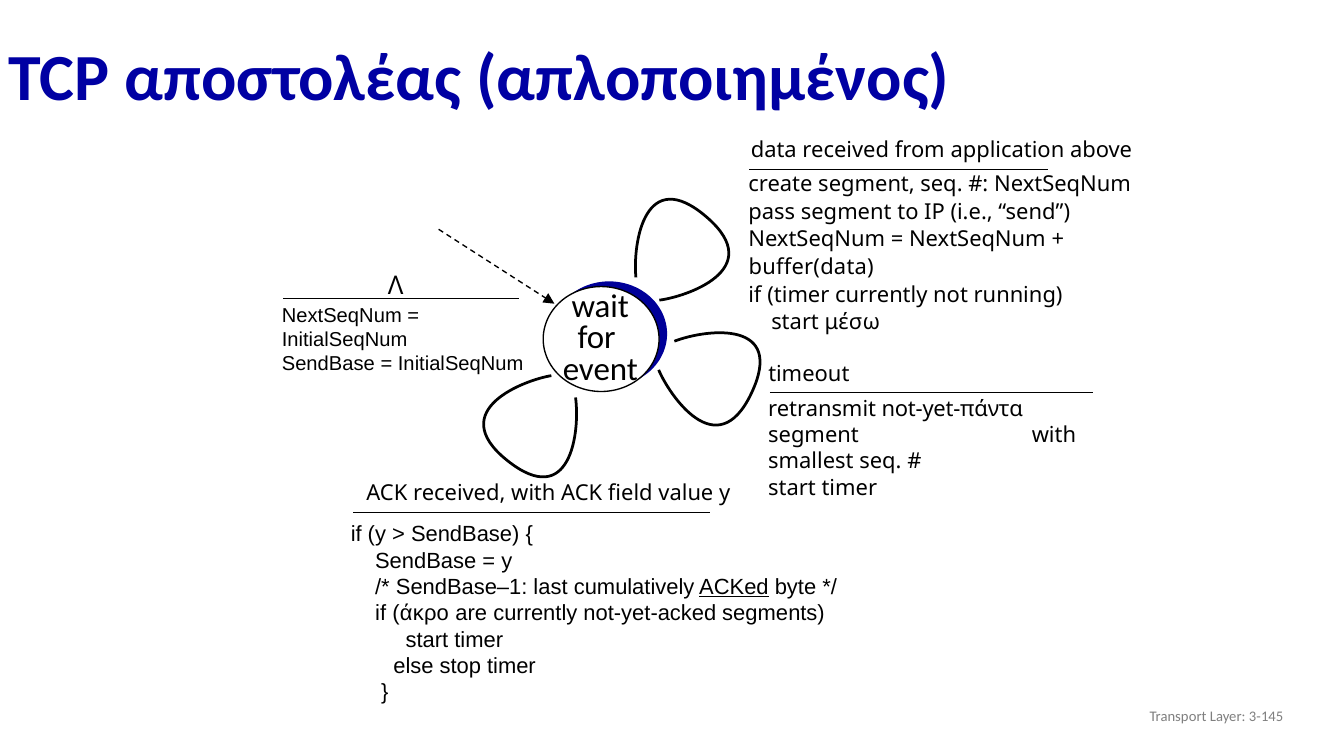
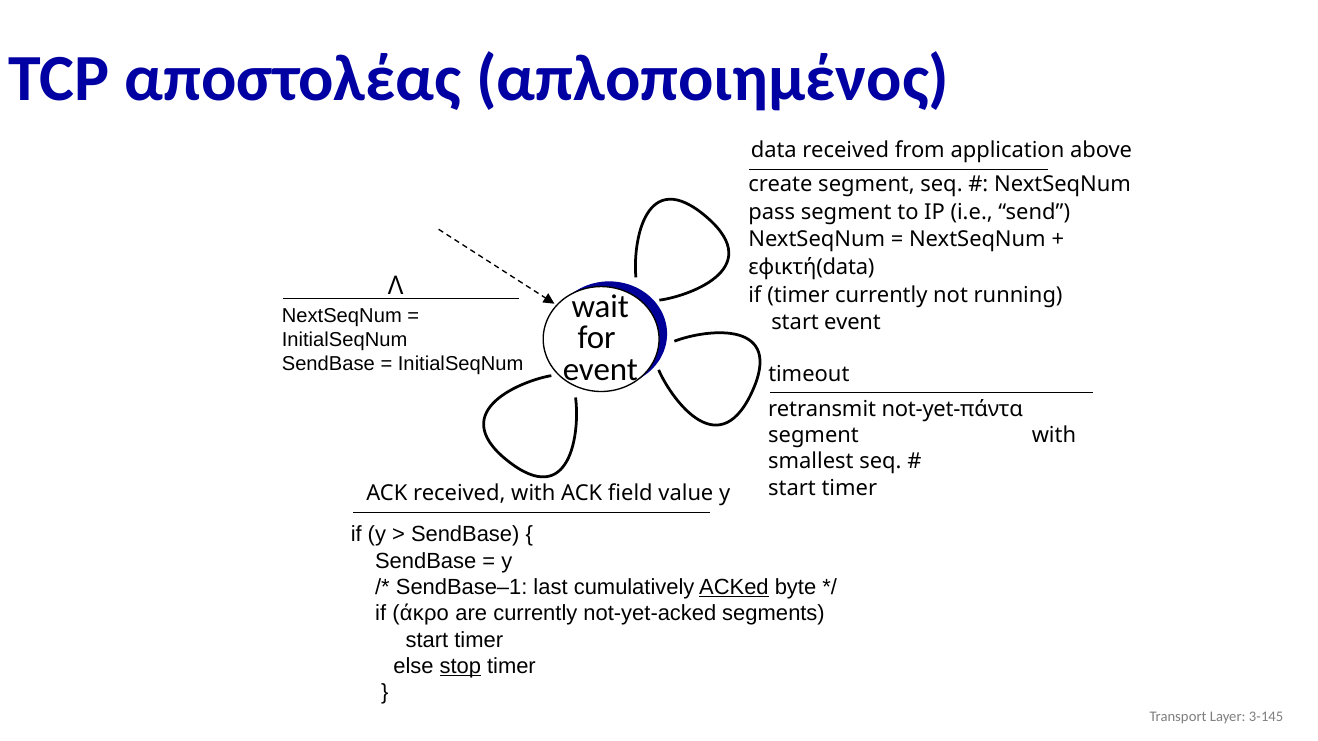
buffer(data: buffer(data -> εφικτή(data (811, 268)
start μέσω: μέσω -> event (853, 323)
stop underline: none -> present (460, 667)
